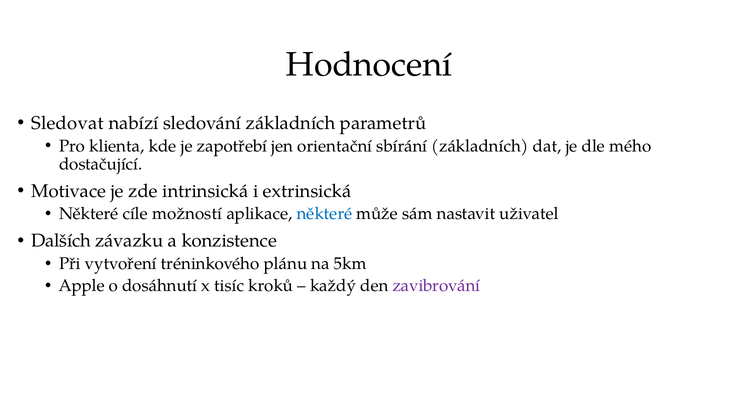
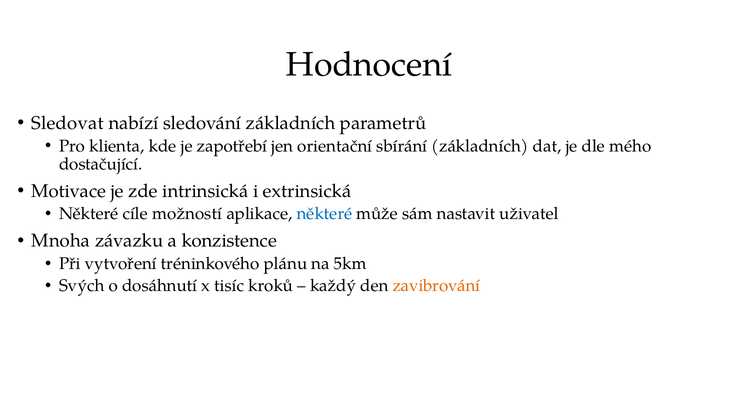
Dalších: Dalších -> Mnoha (61, 241)
Apple: Apple -> Svých (82, 286)
zavibrování colour: purple -> orange (436, 286)
